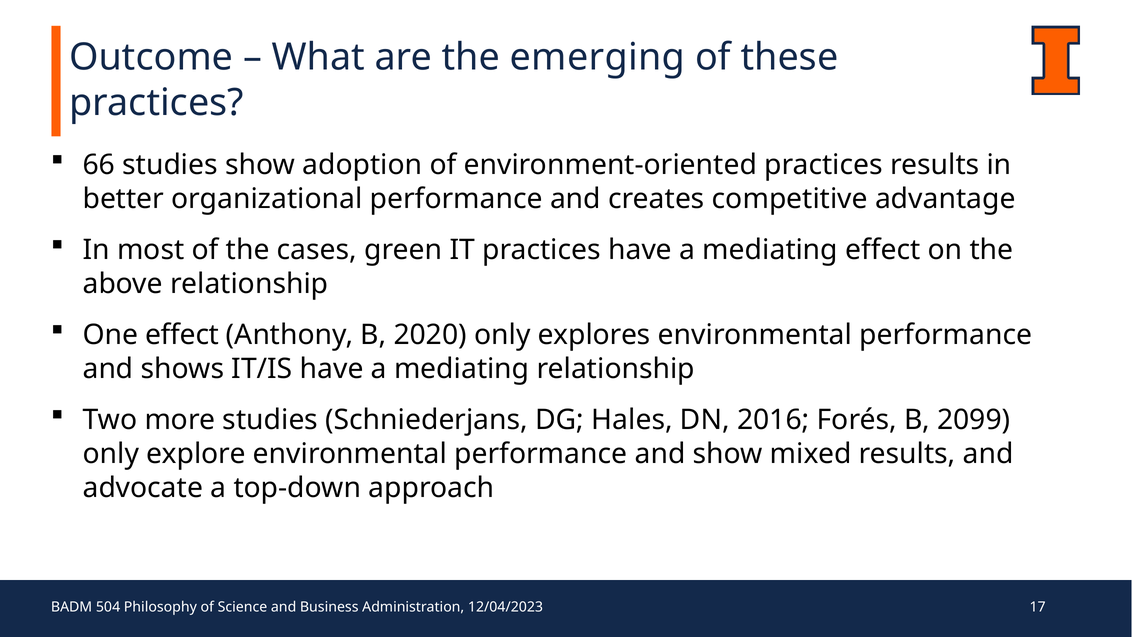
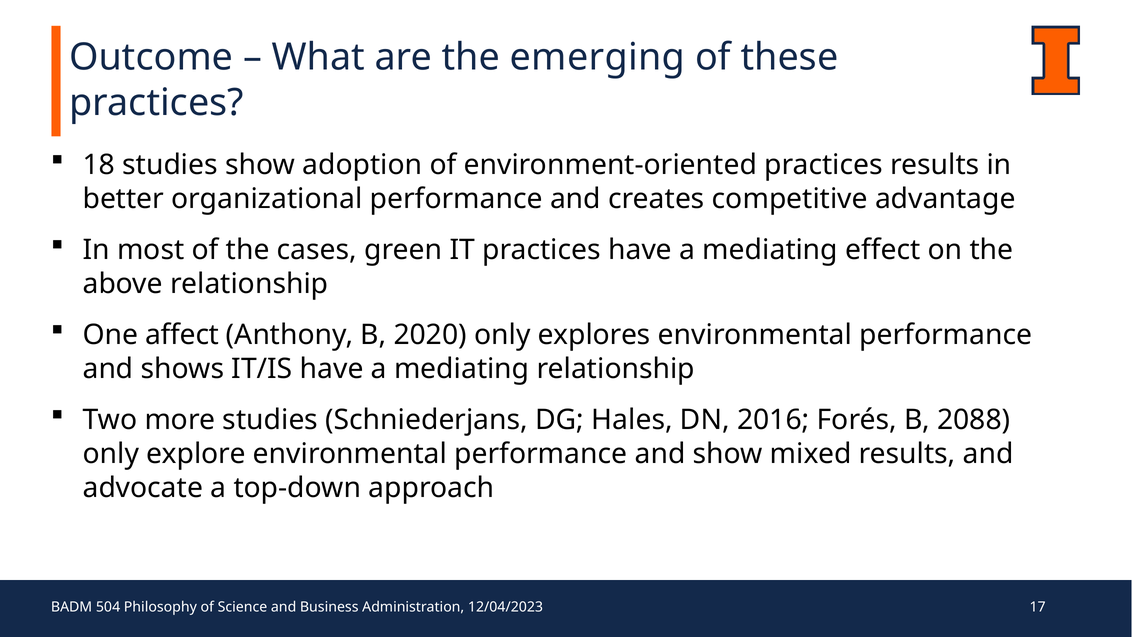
66: 66 -> 18 (99, 165)
One effect: effect -> affect (182, 335)
2099: 2099 -> 2088 (974, 420)
